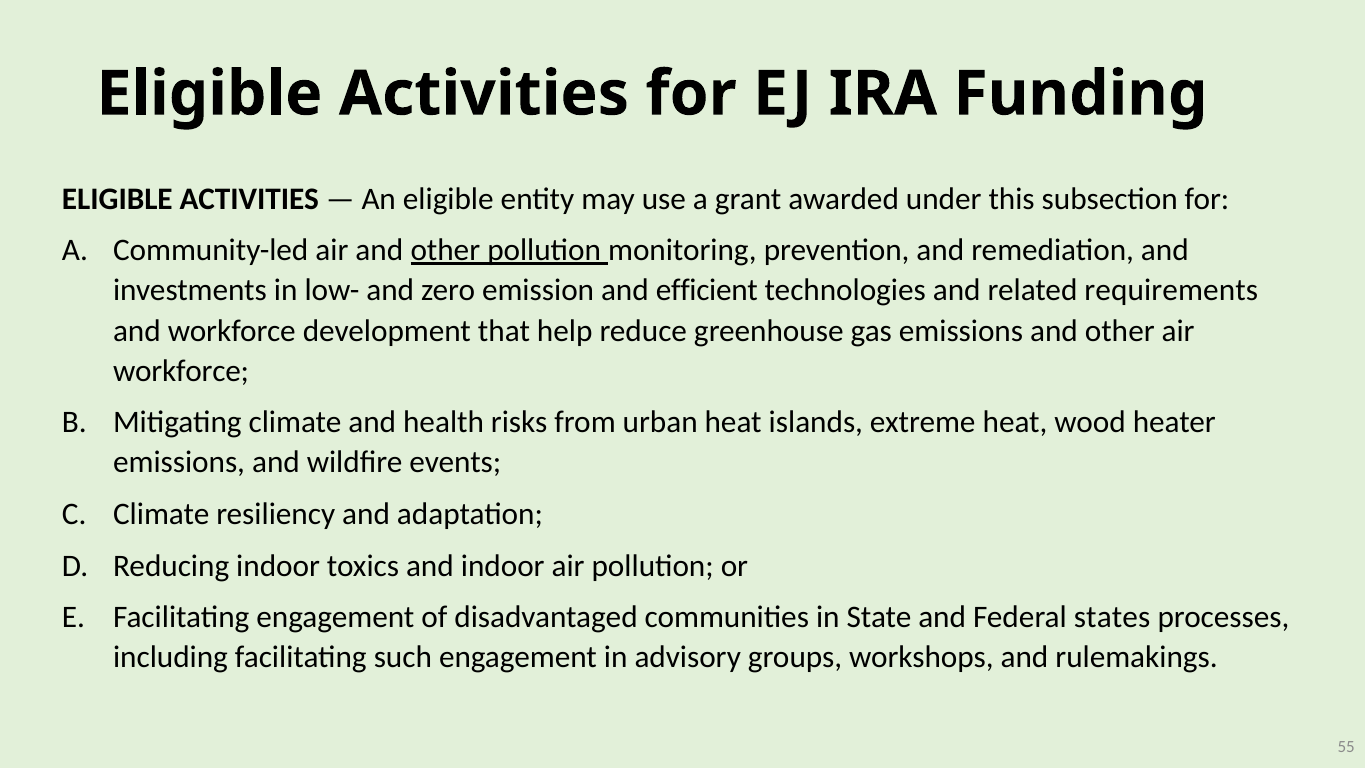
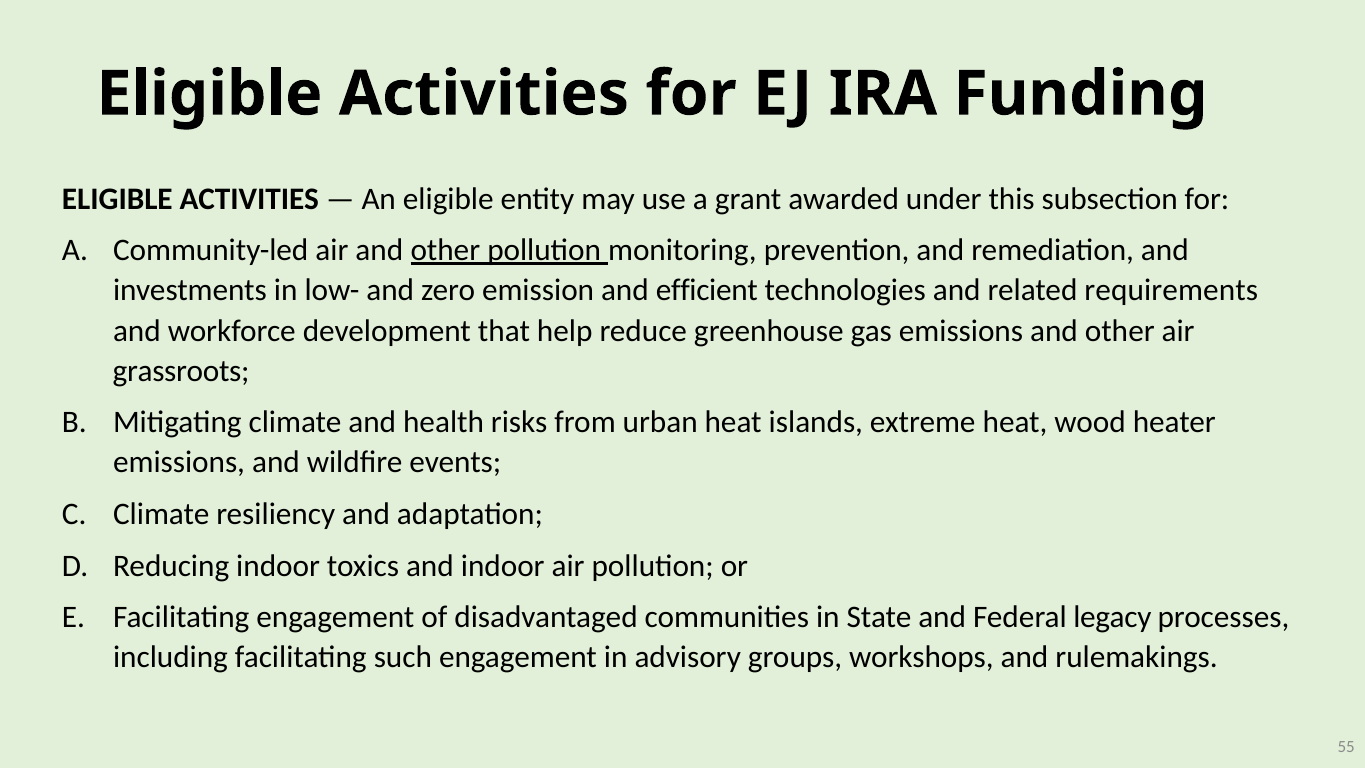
workforce: workforce -> grassroots (181, 371)
states: states -> legacy (1112, 617)
